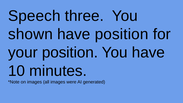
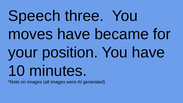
shown: shown -> moves (31, 34)
have position: position -> became (122, 34)
